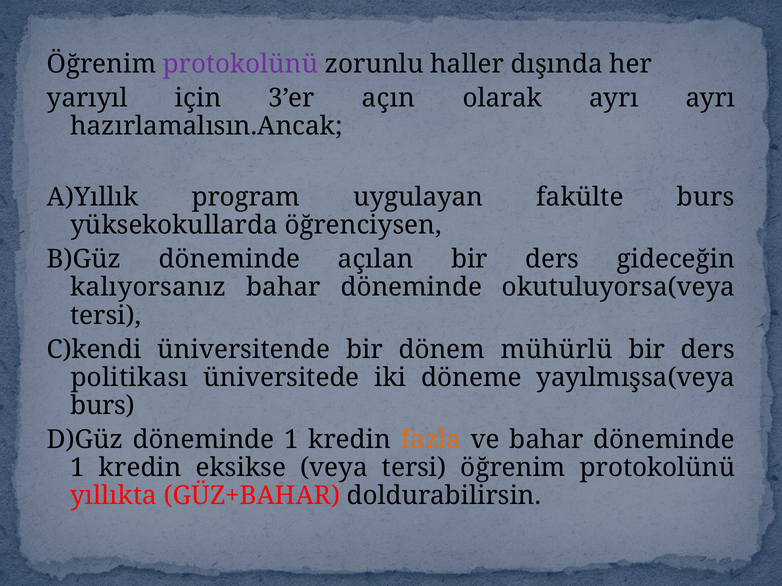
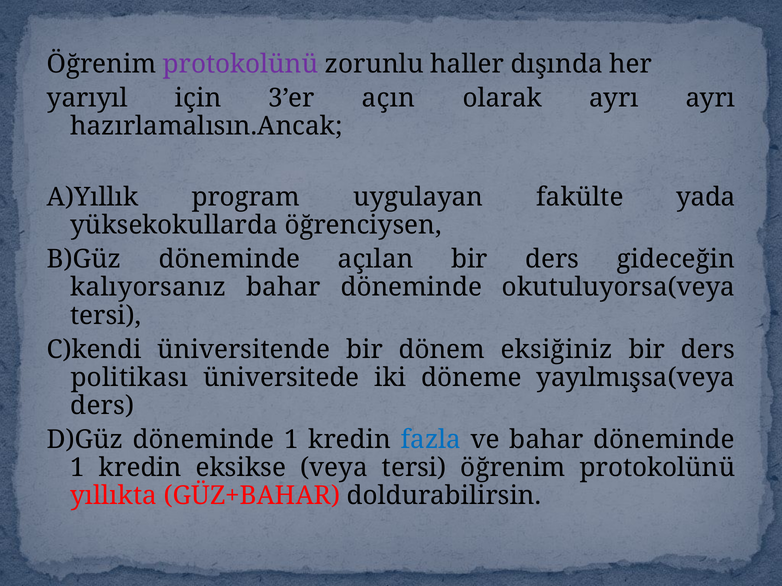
fakülte burs: burs -> yada (706, 197)
mühürlü: mühürlü -> eksiğiniz (557, 350)
burs: burs -> ders (102, 406)
fazla colour: orange -> blue (431, 440)
